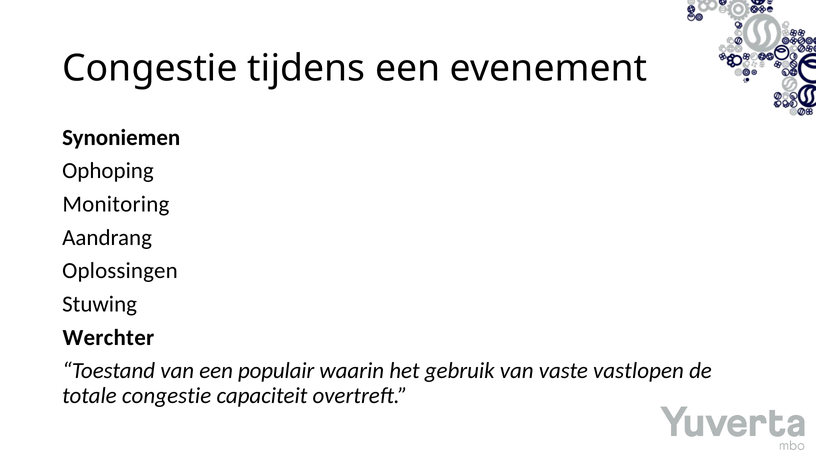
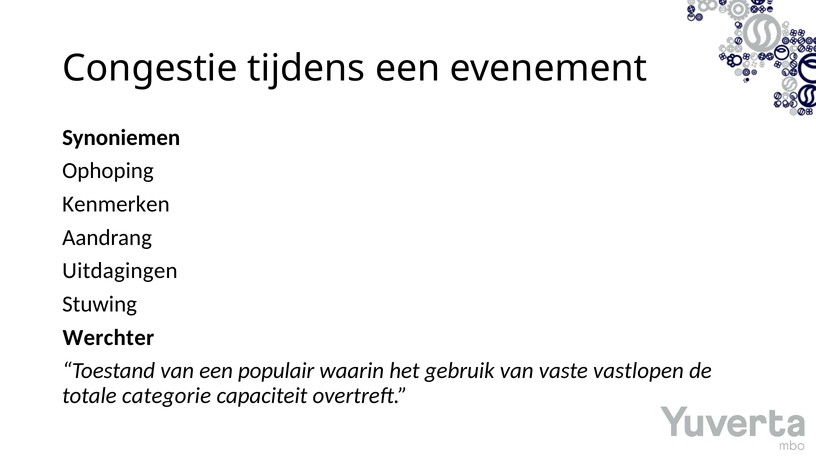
Monitoring: Monitoring -> Kenmerken (116, 204)
Oplossingen: Oplossingen -> Uitdagingen (120, 271)
totale congestie: congestie -> categorie (167, 396)
